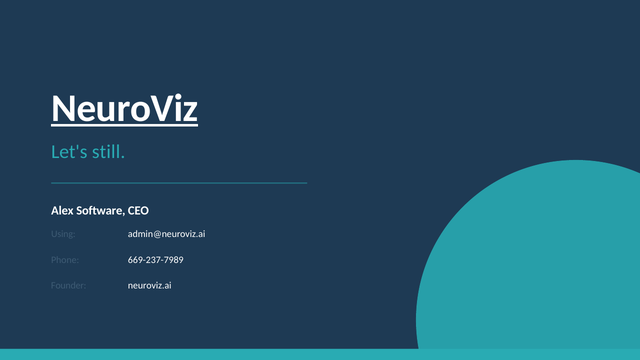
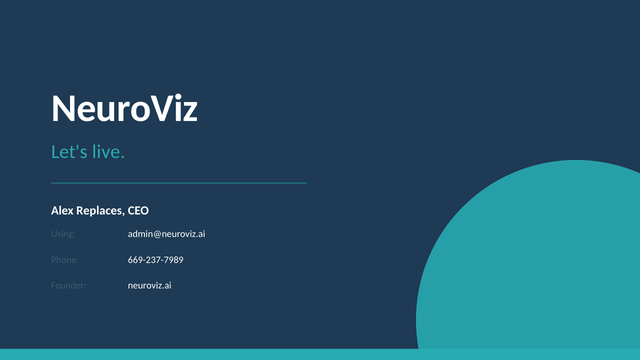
NeuroViz underline: present -> none (125, 108)
still: still -> live (109, 152)
Software: Software -> Replaces (101, 210)
